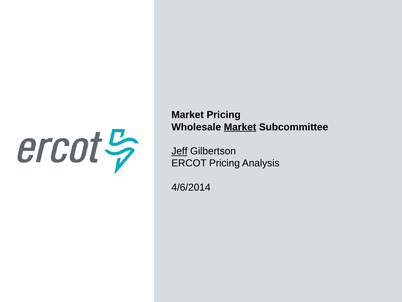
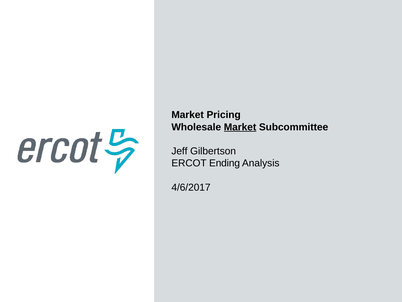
Jeff underline: present -> none (179, 151)
ERCOT Pricing: Pricing -> Ending (225, 163)
4/6/2014: 4/6/2014 -> 4/6/2017 (191, 187)
